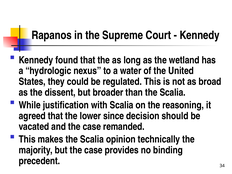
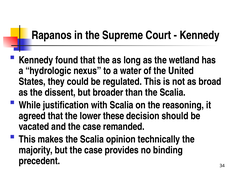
since: since -> these (114, 116)
